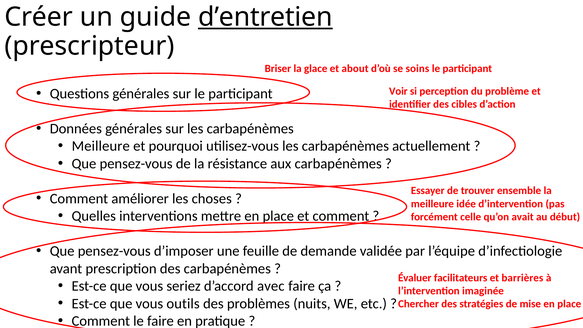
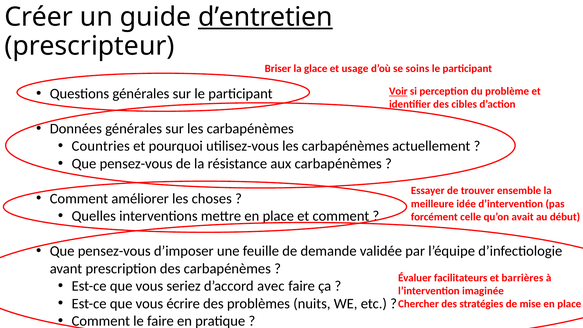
about: about -> usage (355, 69)
Voir underline: none -> present (398, 91)
Meilleure: Meilleure -> Countries (101, 146)
outils: outils -> écrire (183, 304)
